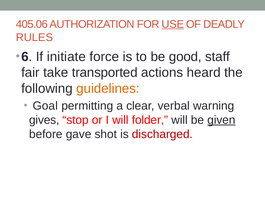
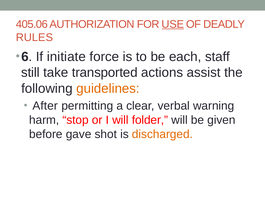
good: good -> each (185, 57)
fair: fair -> still (30, 72)
heard: heard -> assist (204, 72)
Goal: Goal -> After (45, 106)
gives: gives -> harm (44, 120)
given underline: present -> none (221, 120)
discharged colour: red -> orange (162, 134)
